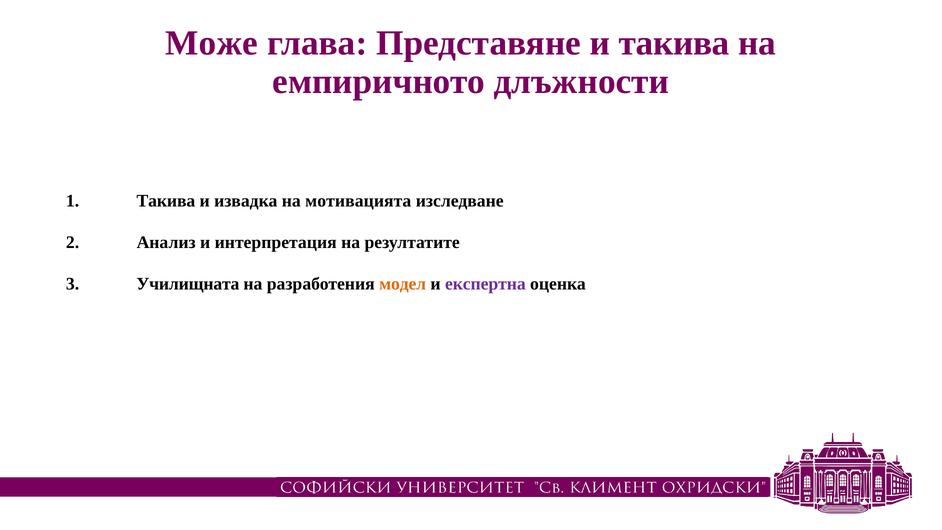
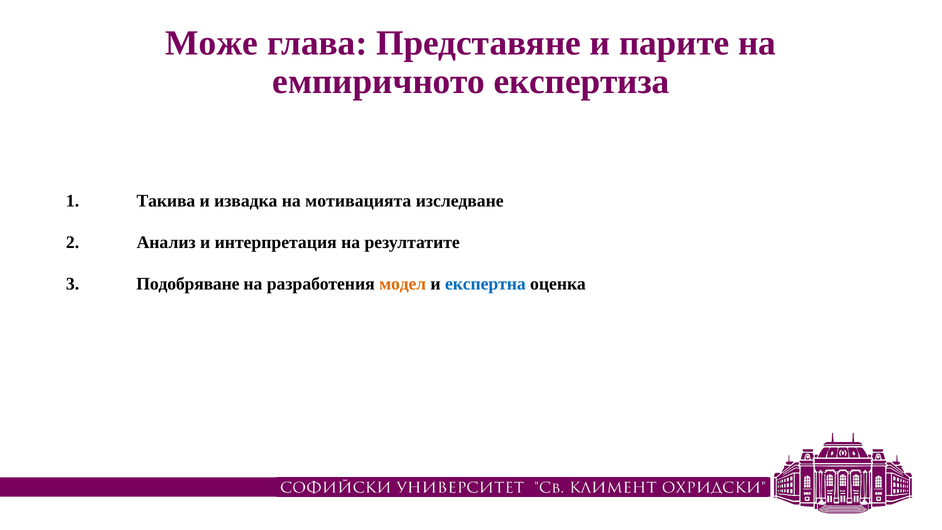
и такива: такива -> парите (674, 43)
длъжности: длъжности -> експертиза (581, 81)
Училищната: Училищната -> Подобряване (188, 284)
експертна colour: purple -> blue (485, 284)
